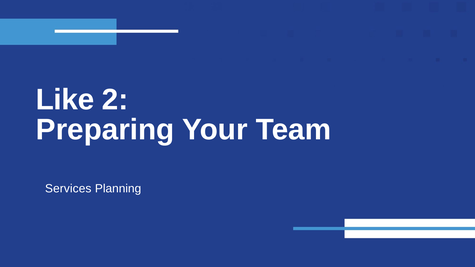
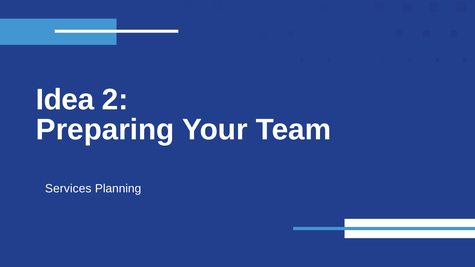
Like: Like -> Idea (65, 100)
